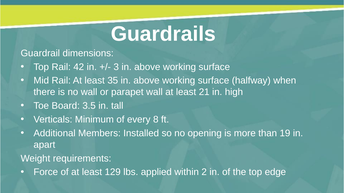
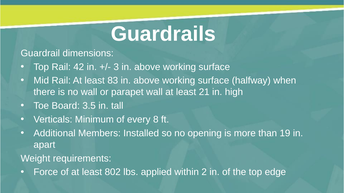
35: 35 -> 83 (113, 81)
129: 129 -> 802 (113, 173)
